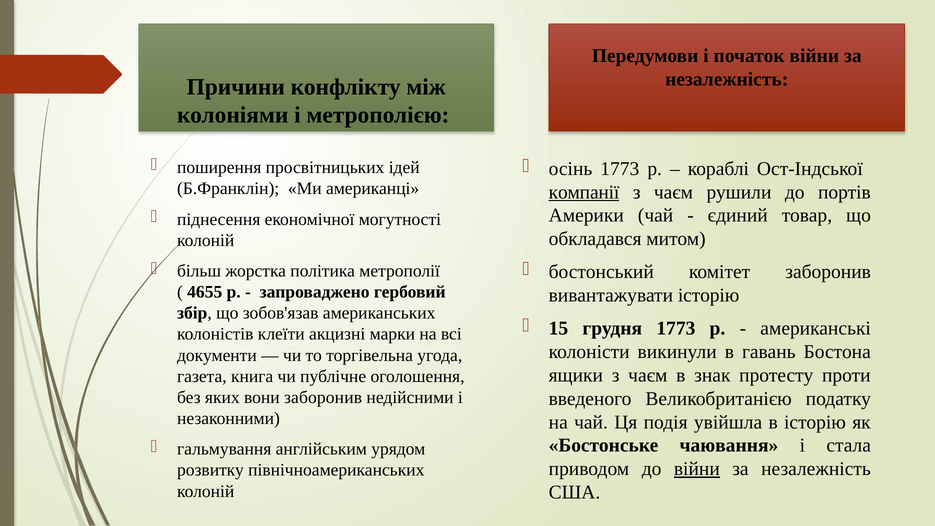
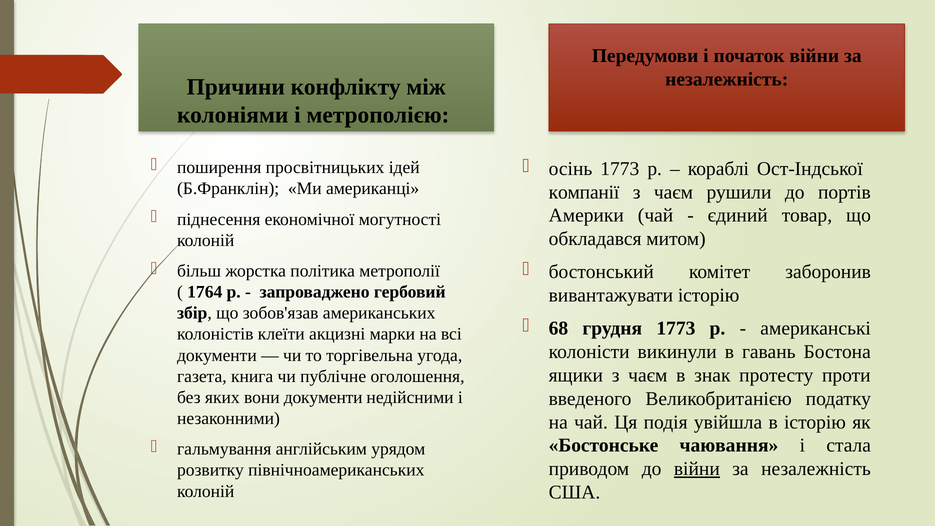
компанії underline: present -> none (584, 192)
4655: 4655 -> 1764 (205, 292)
15: 15 -> 68 (558, 329)
вони заборонив: заборонив -> документи (323, 397)
